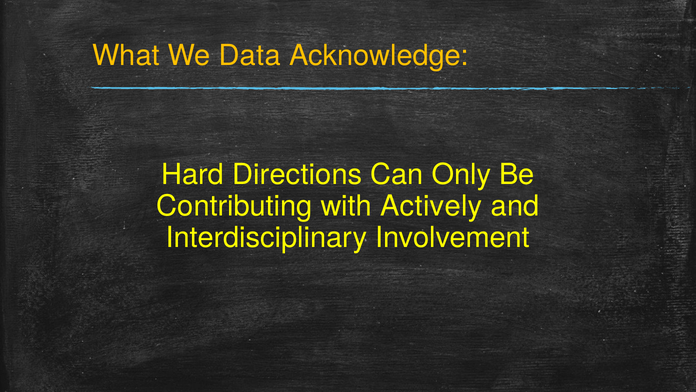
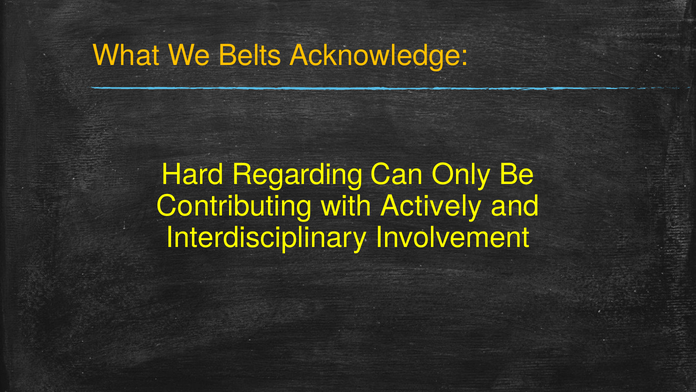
Data: Data -> Belts (250, 55)
Directions: Directions -> Regarding (297, 175)
